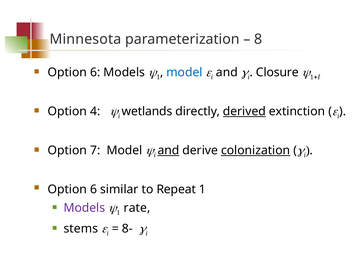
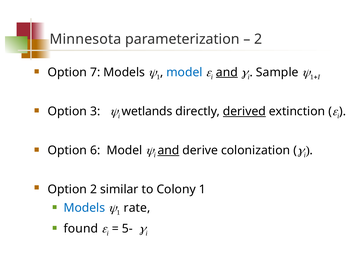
8: 8 -> 2 (258, 39)
6: 6 -> 7 (95, 72)
and underline: none -> present (227, 72)
Closure: Closure -> Sample (277, 72)
4: 4 -> 3 (95, 111)
7: 7 -> 6 (95, 150)
colonization underline: present -> none (256, 150)
6: 6 -> 2 (94, 189)
Repeat: Repeat -> Colony (176, 189)
Models colour: purple -> blue (84, 208)
stems: stems -> found (81, 229)
8-: 8- -> 5- (127, 229)
